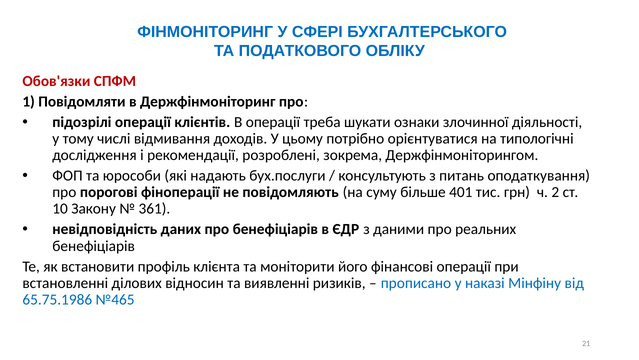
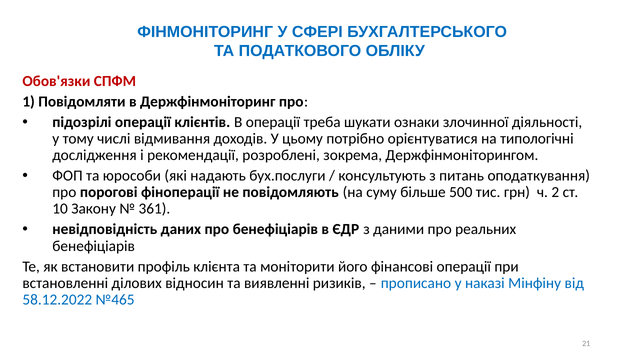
401: 401 -> 500 (461, 192)
65.75.1986: 65.75.1986 -> 58.12.2022 (57, 299)
